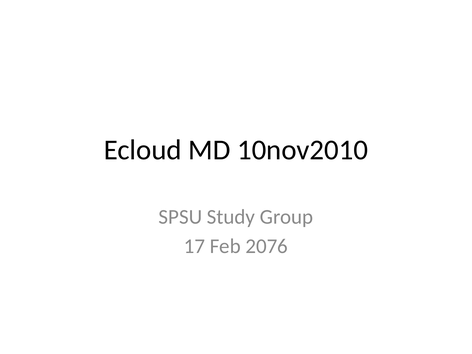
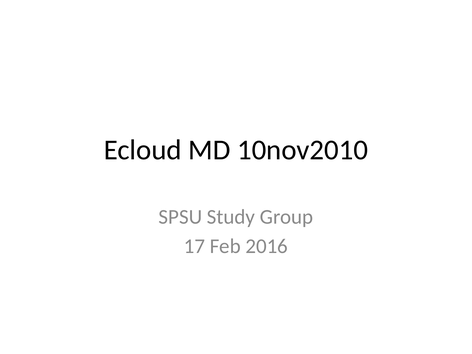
2076: 2076 -> 2016 (267, 246)
